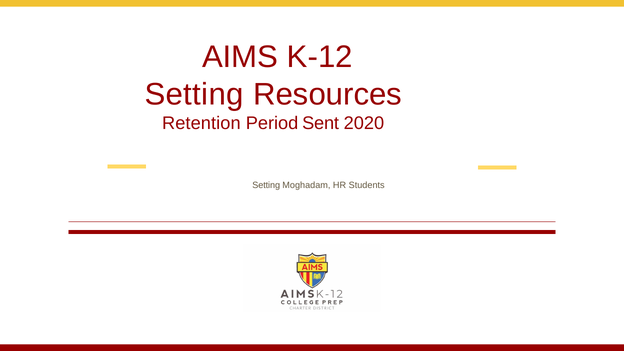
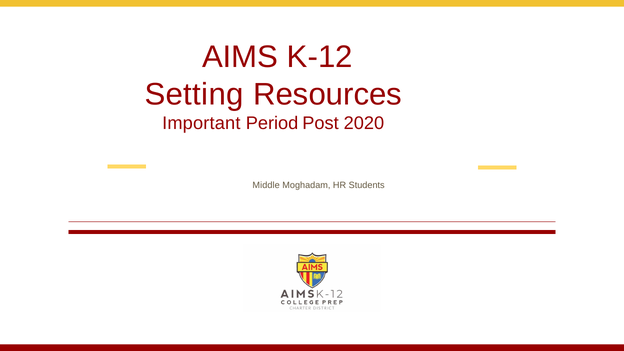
Retention: Retention -> Important (201, 123)
Sent: Sent -> Post (321, 123)
Setting: Setting -> Middle (266, 185)
